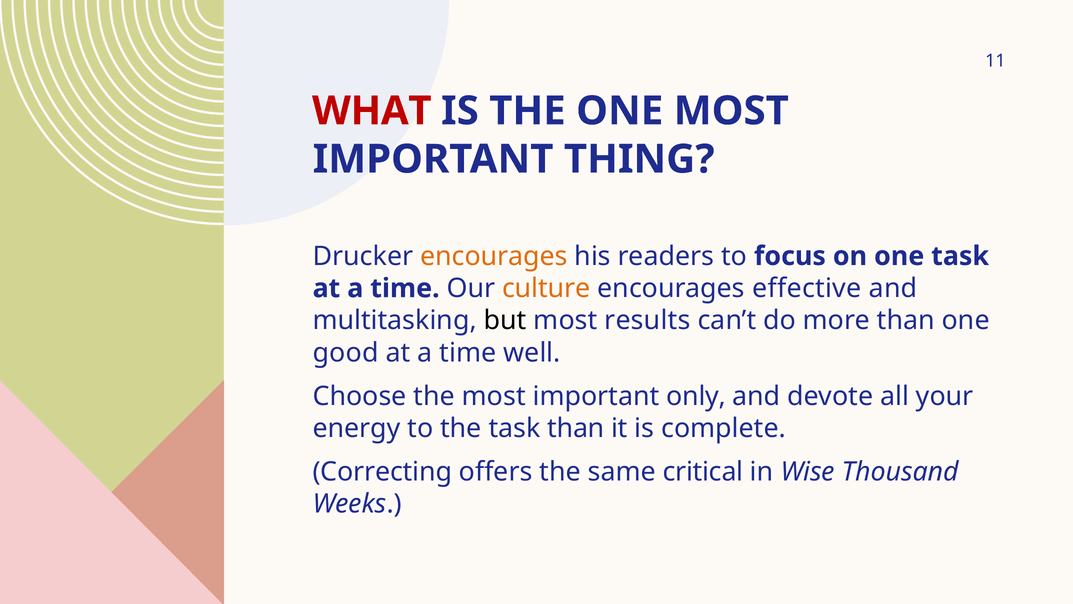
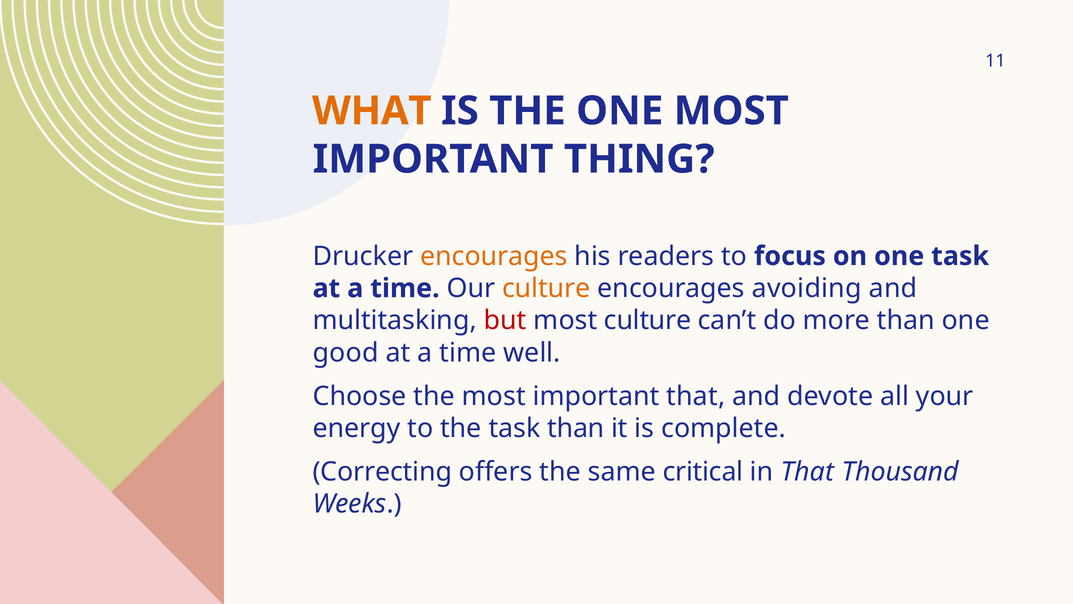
WHAT colour: red -> orange (372, 111)
effective: effective -> avoiding (807, 288)
but colour: black -> red (505, 320)
most results: results -> culture (648, 320)
important only: only -> that (696, 396)
in Wise: Wise -> That (807, 471)
